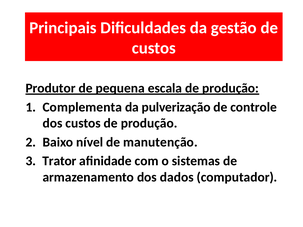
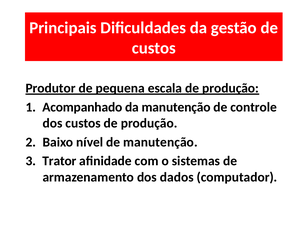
Complementa: Complementa -> Acompanhado (82, 107)
da pulverização: pulverização -> manutenção (176, 107)
